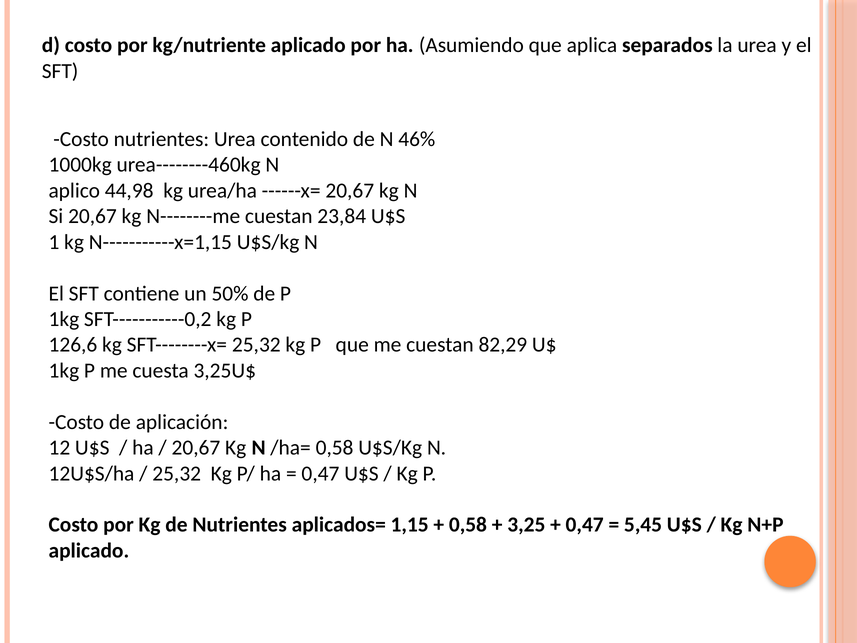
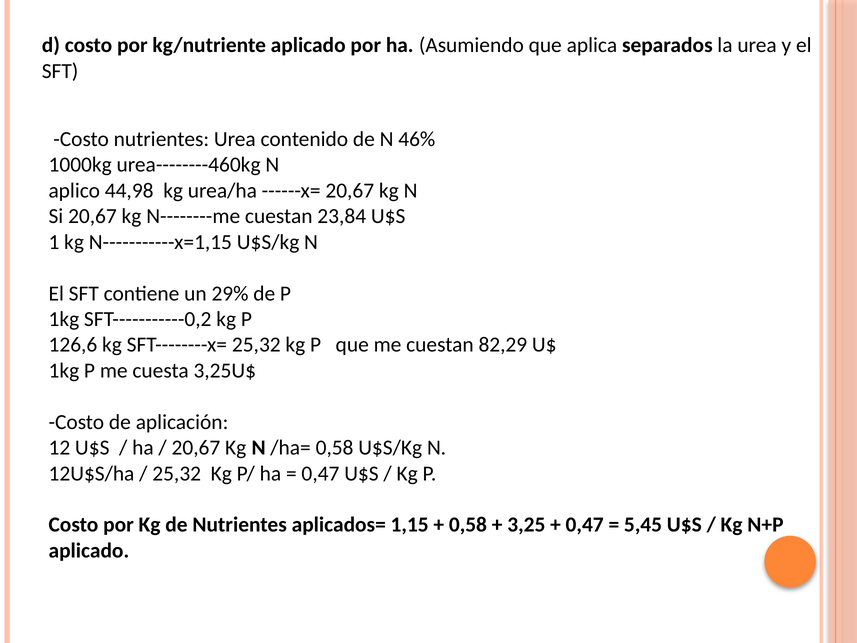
50%: 50% -> 29% (230, 293)
